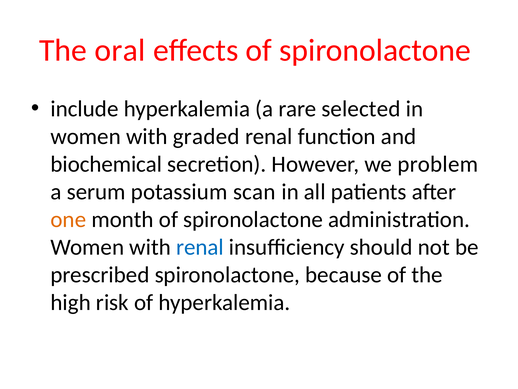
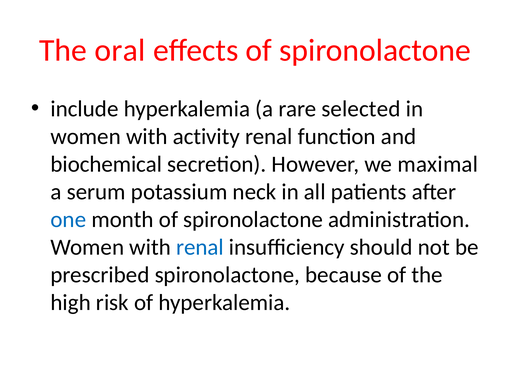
graded: graded -> activity (206, 136)
problem: problem -> maximal (438, 164)
scan: scan -> neck (254, 192)
one colour: orange -> blue (68, 219)
